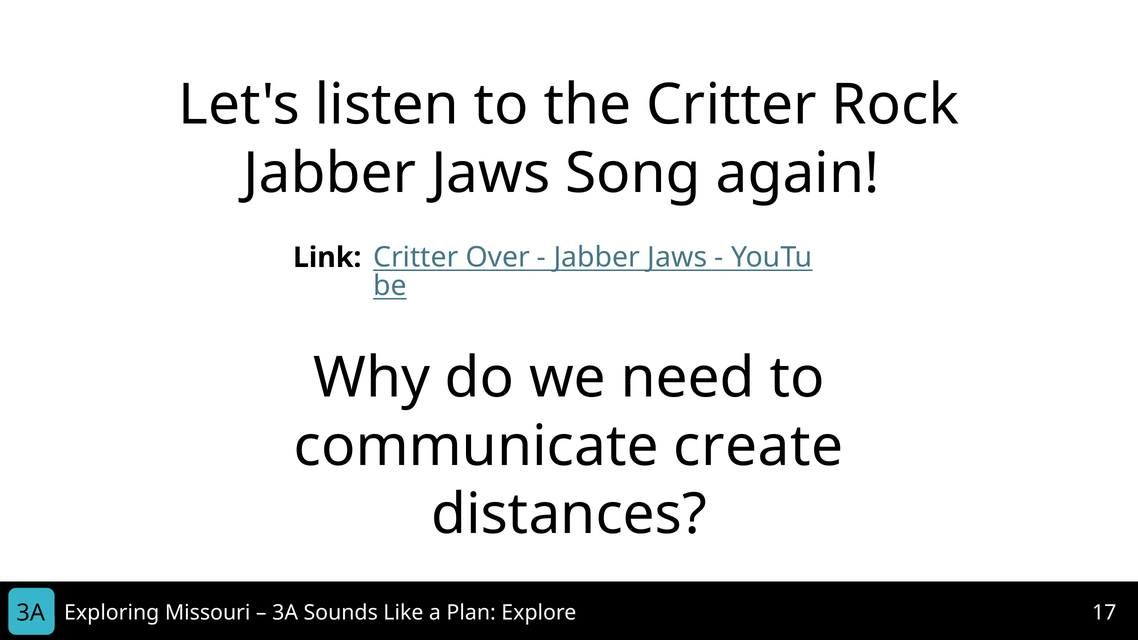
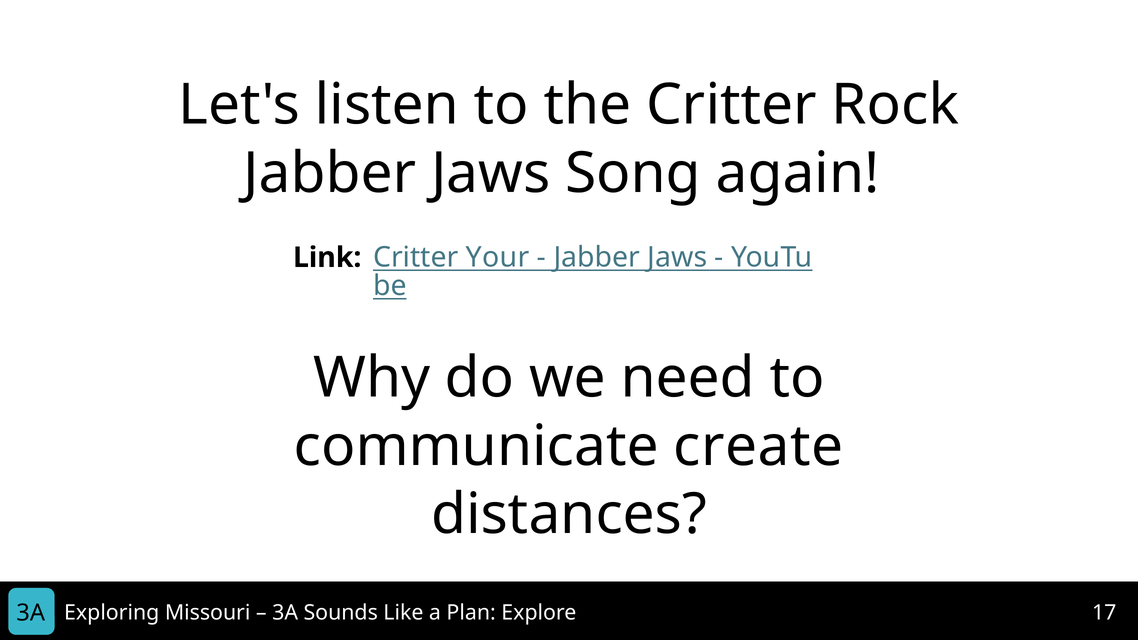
Over: Over -> Your (498, 258)
